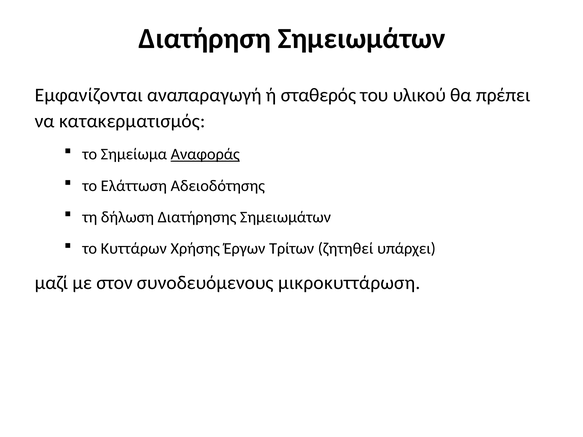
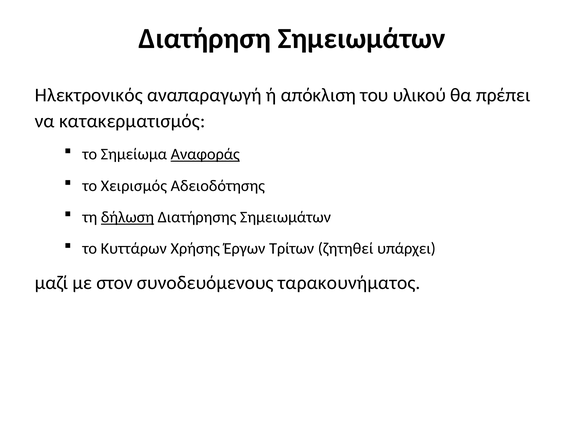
Εμφανίζονται: Εμφανίζονται -> Ηλεκτρονικός (89, 95)
σταθερός: σταθερός -> απόκλιση (318, 95)
Ελάττωση: Ελάττωση -> Χειρισμός (134, 186)
δήλωση underline: none -> present (127, 217)
μικροκυττάρωση: μικροκυττάρωση -> ταρακουνήματος (349, 283)
